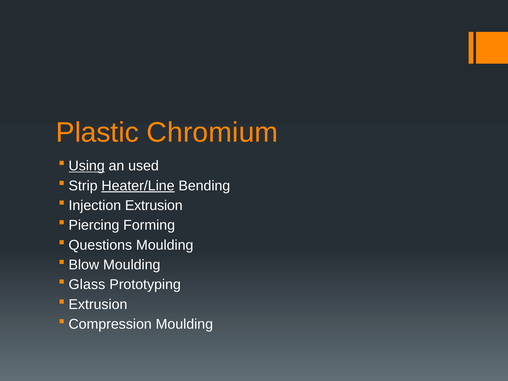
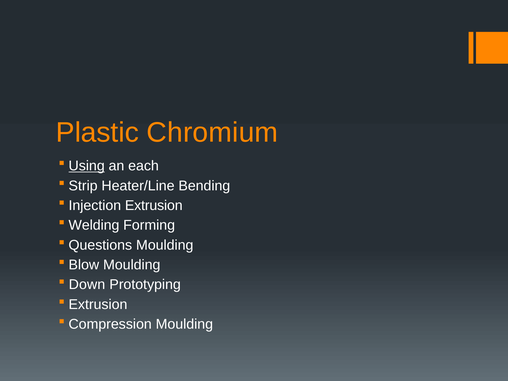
used: used -> each (144, 166)
Heater/Line underline: present -> none (138, 186)
Piercing: Piercing -> Welding (94, 225)
Glass: Glass -> Down (87, 285)
